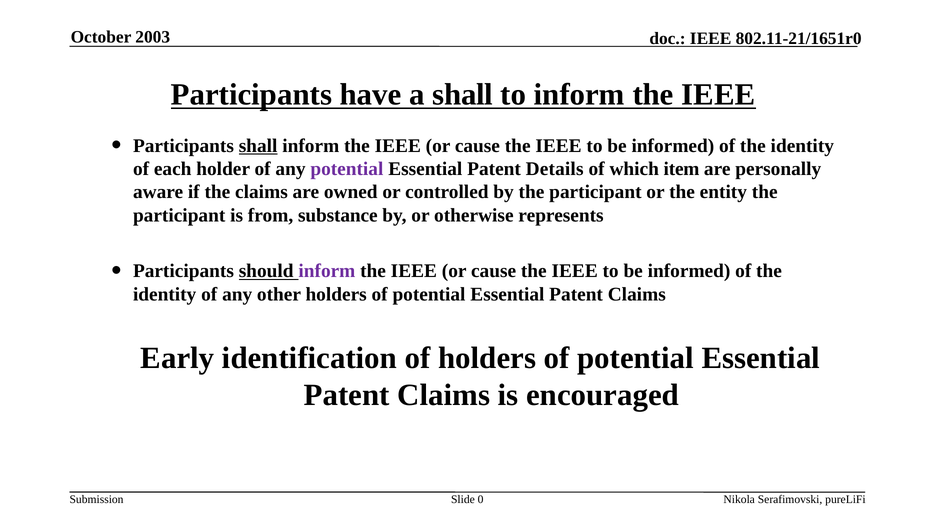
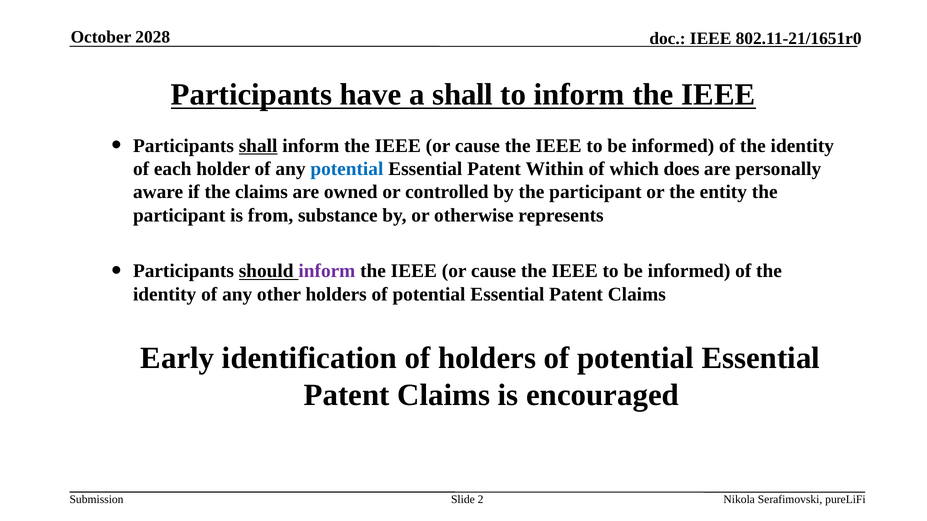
2003: 2003 -> 2028 (153, 37)
potential colour: purple -> blue (347, 169)
Details: Details -> Within (555, 169)
item: item -> does (682, 169)
0: 0 -> 2 (481, 500)
